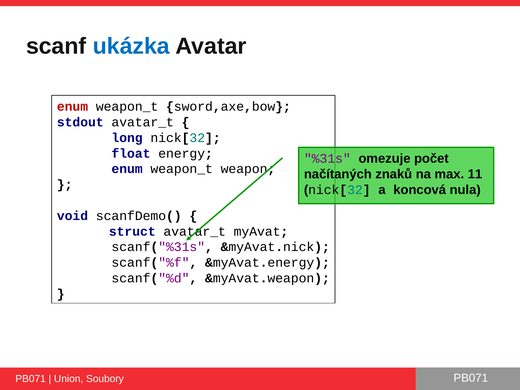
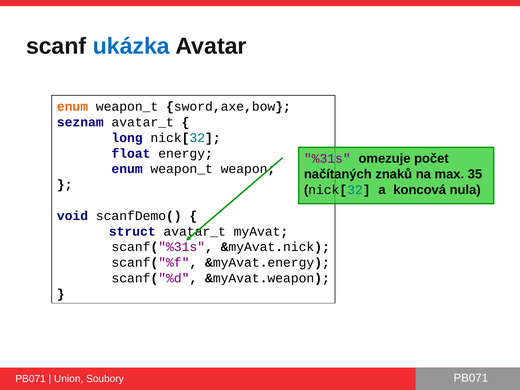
enum colour: red -> orange (72, 107)
stdout: stdout -> seznam (80, 122)
11: 11 -> 35 (475, 174)
